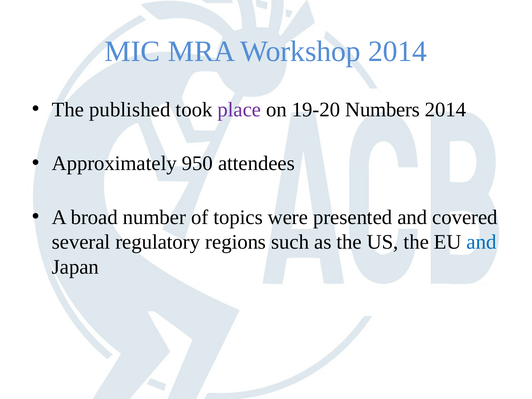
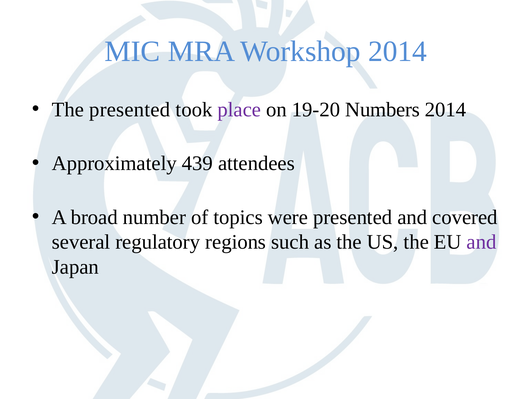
The published: published -> presented (130, 110)
950: 950 -> 439 (197, 163)
and colour: blue -> purple (482, 242)
